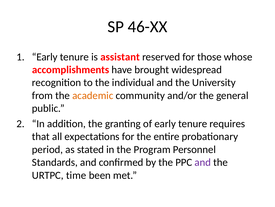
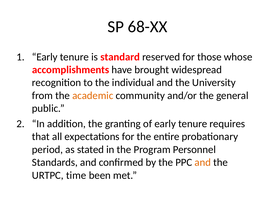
46-XX: 46-XX -> 68-XX (148, 27)
assistant: assistant -> standard (120, 57)
and colour: purple -> orange (203, 162)
